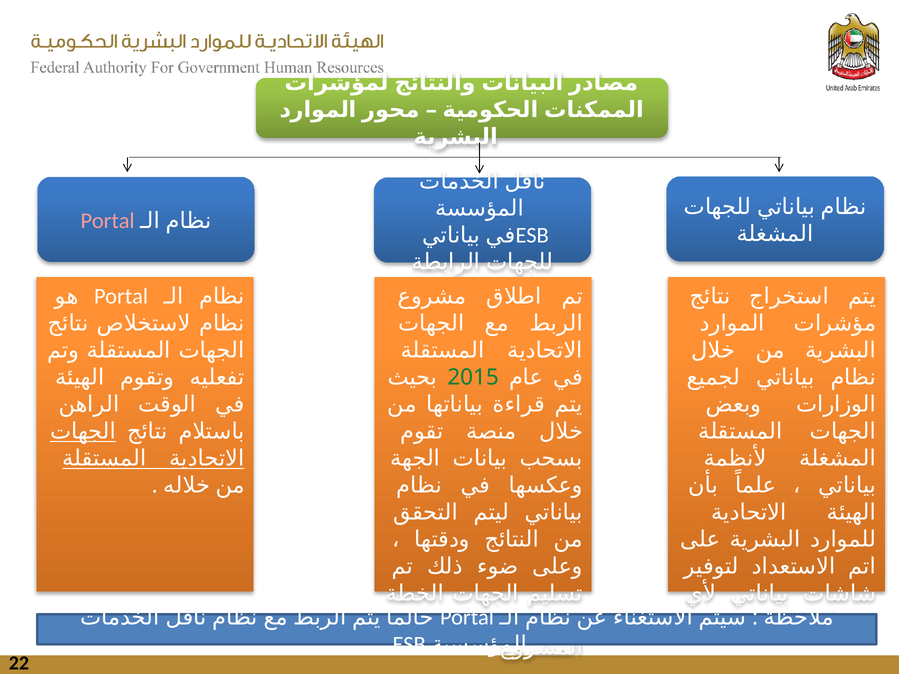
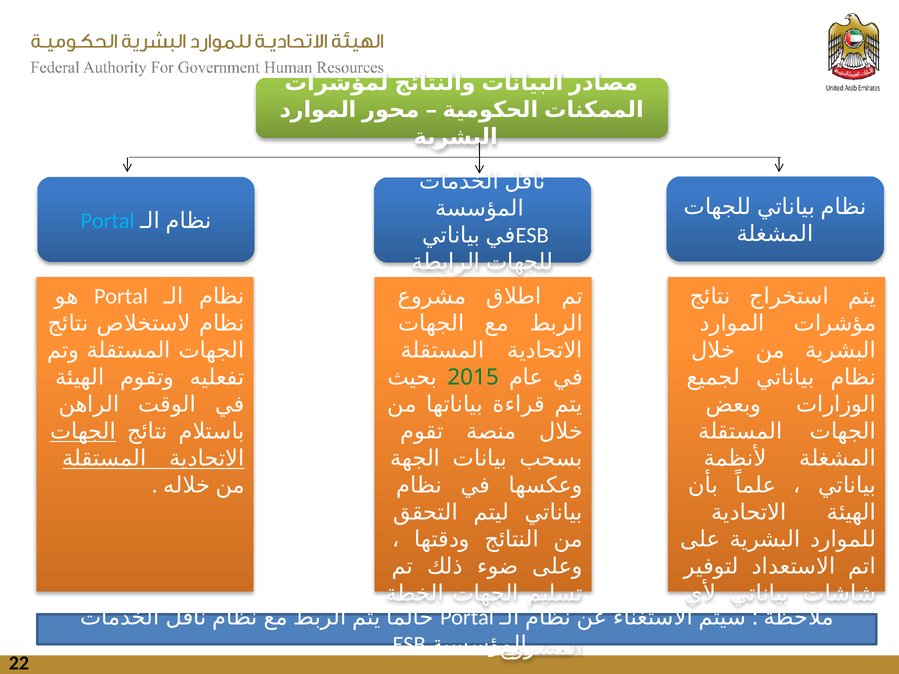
Portal colour: pink -> light blue (108, 221)
